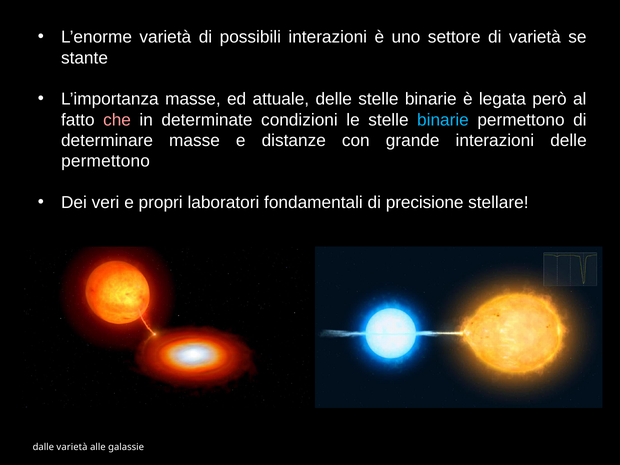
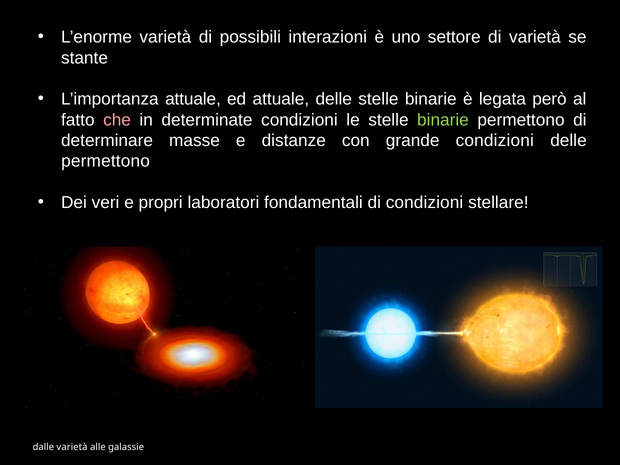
L’importanza masse: masse -> attuale (193, 99)
binarie colour: light blue -> light green (443, 120)
grande interazioni: interazioni -> condizioni (495, 141)
di precisione: precisione -> condizioni (425, 203)
